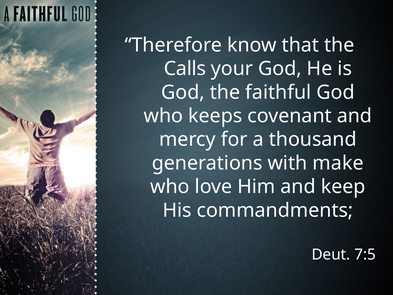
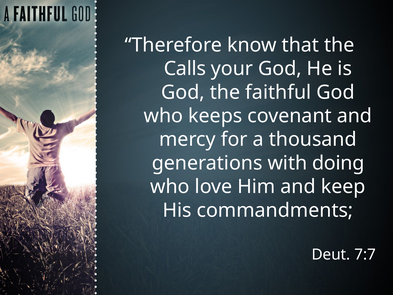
make: make -> doing (338, 163)
7:5: 7:5 -> 7:7 (365, 254)
